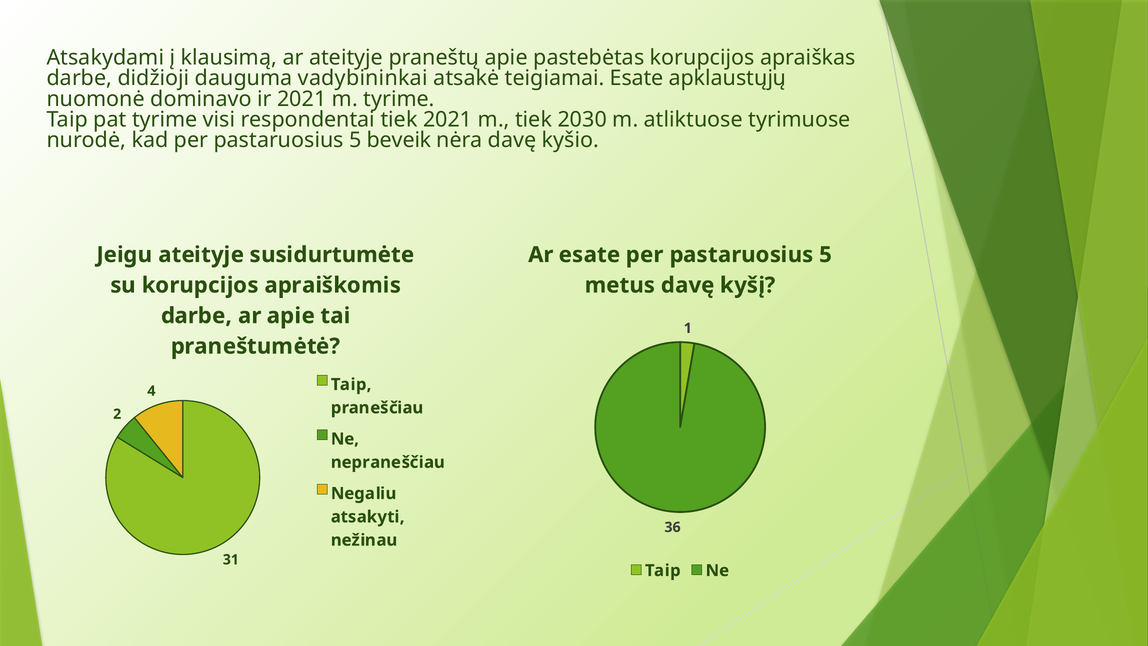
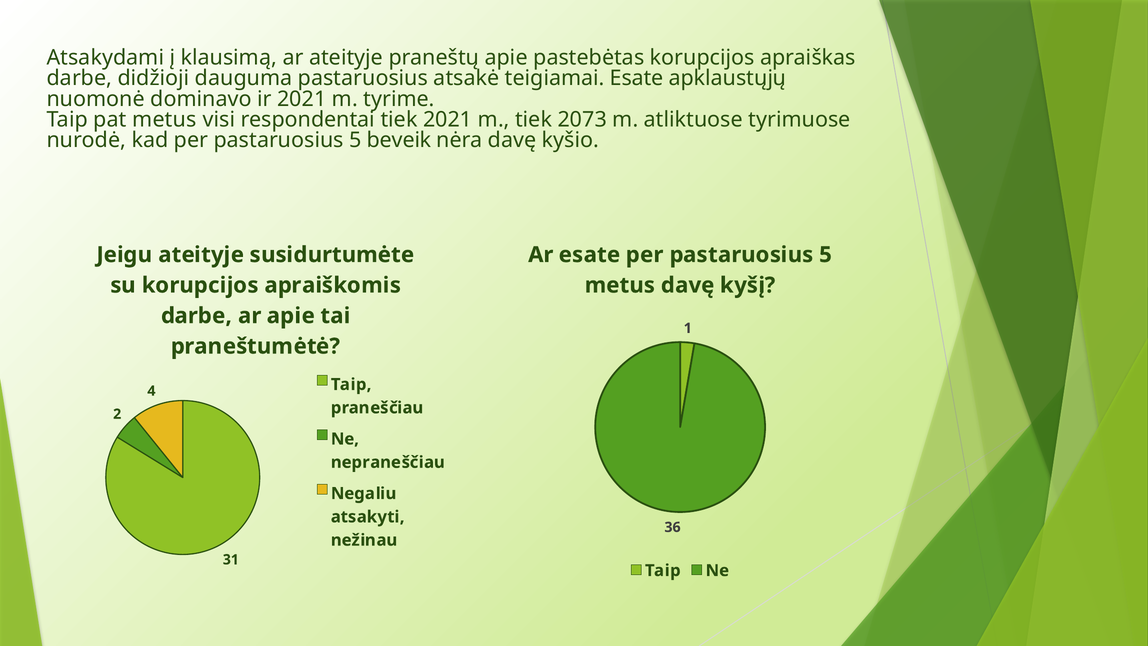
dauguma vadybininkai: vadybininkai -> pastaruosius (363, 78)
pat tyrime: tyrime -> metus (165, 120)
2030: 2030 -> 2073 (582, 120)
